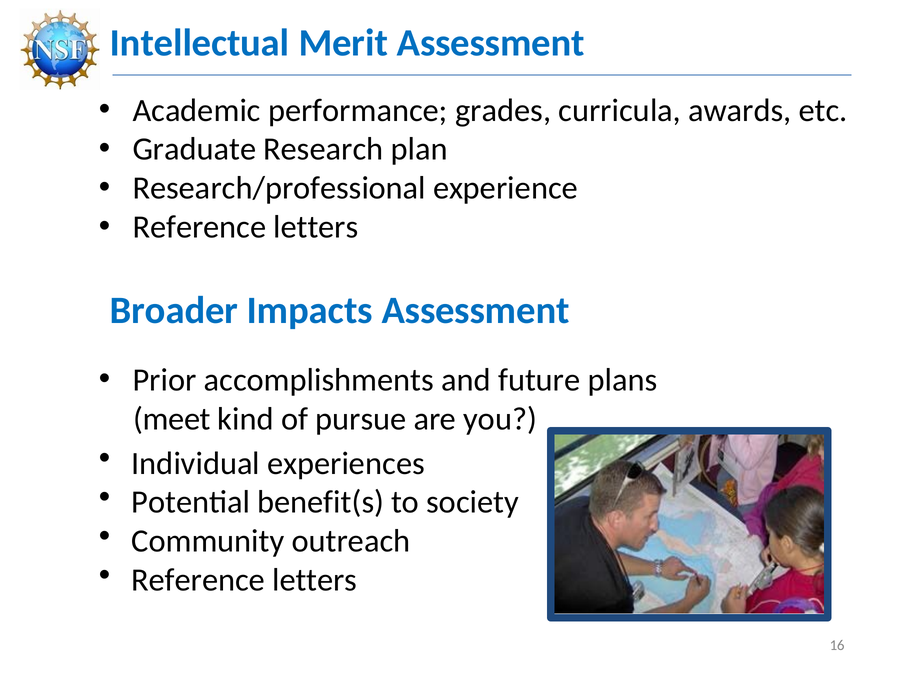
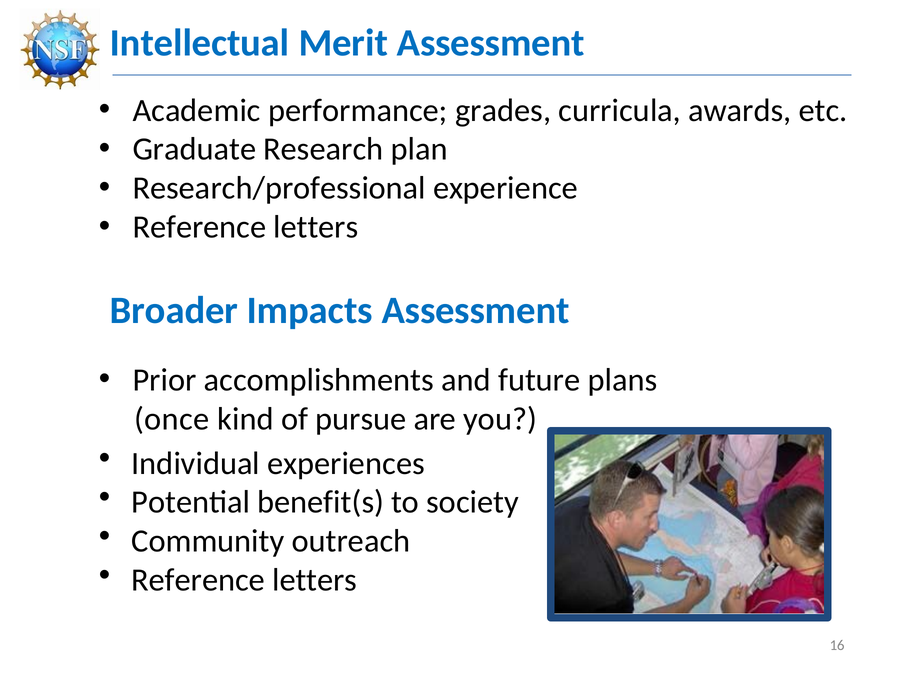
meet: meet -> once (172, 419)
